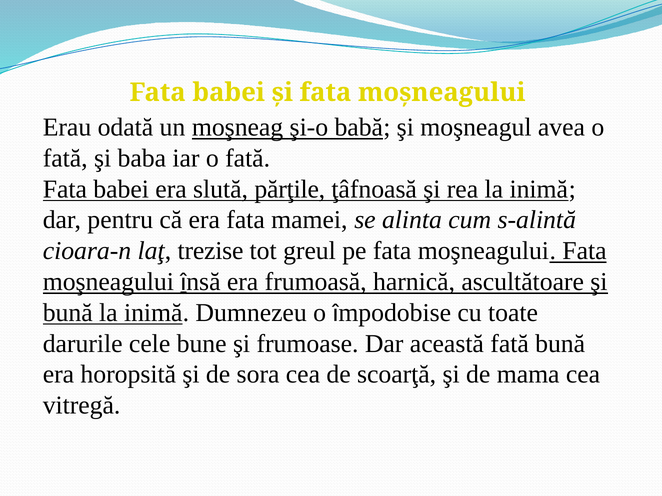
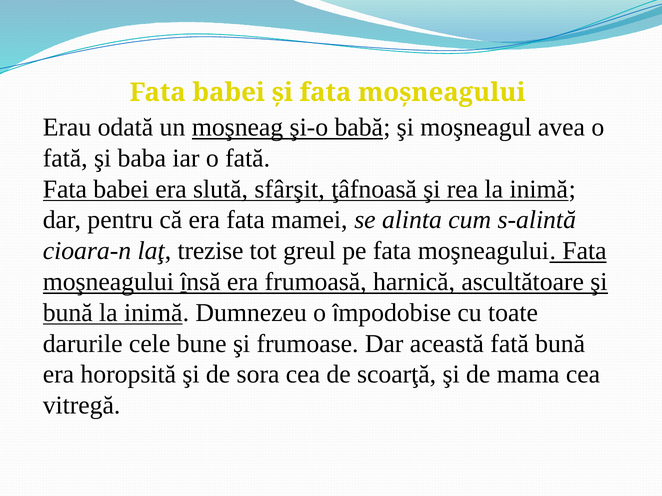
părţile: părţile -> sfârşit (290, 189)
